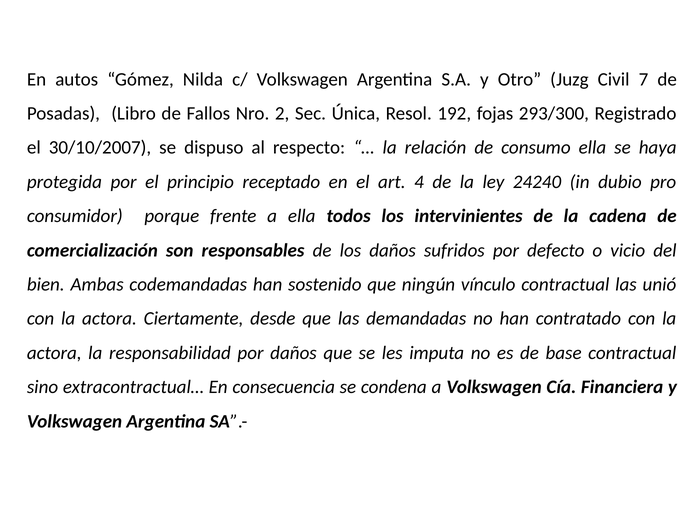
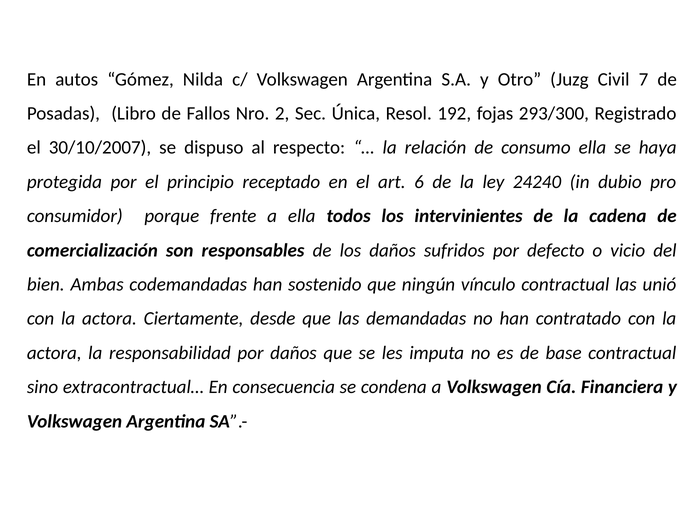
4: 4 -> 6 (419, 182)
